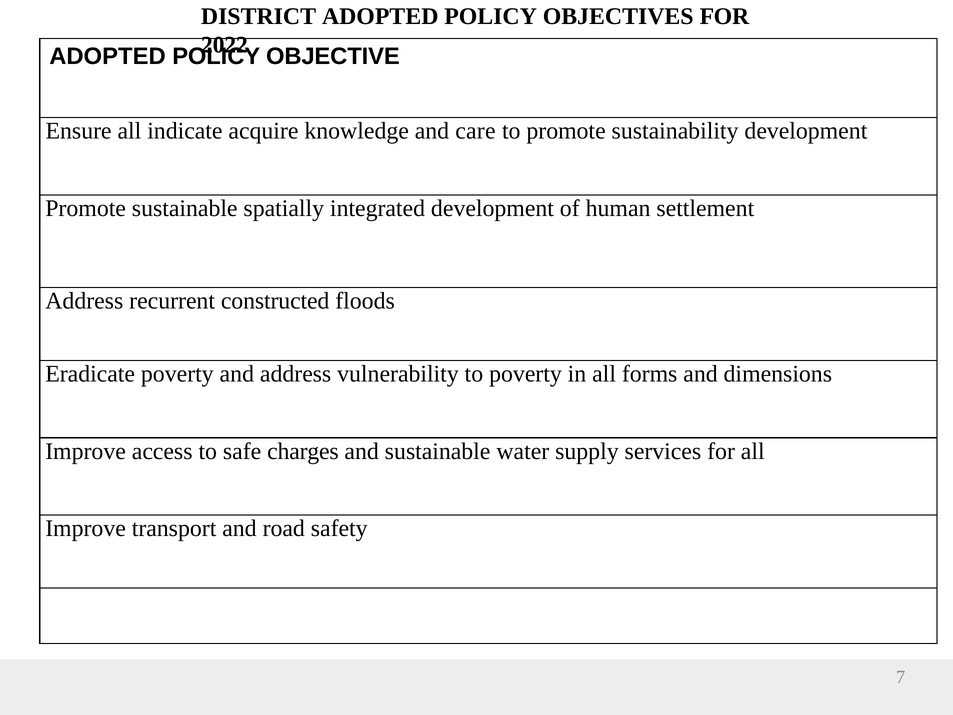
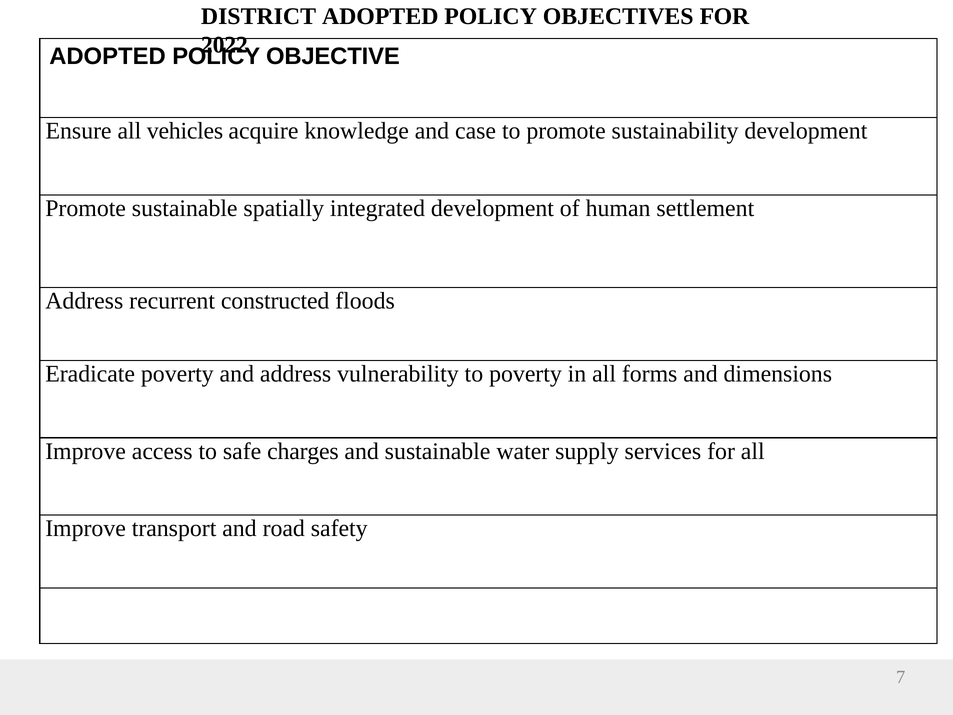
indicate: indicate -> vehicles (185, 131)
care: care -> case (476, 131)
